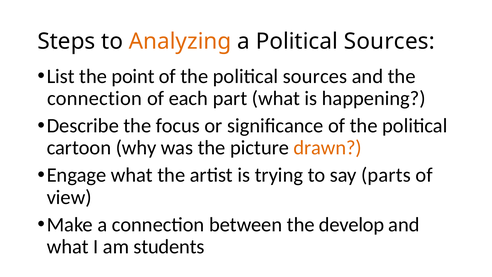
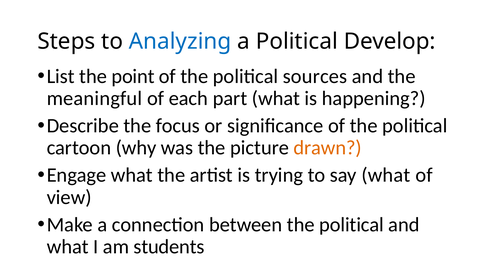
Analyzing colour: orange -> blue (180, 41)
a Political Sources: Sources -> Develop (390, 41)
connection: connection -> meaningful (94, 98)
say parts: parts -> what (386, 175)
between the develop: develop -> political (352, 224)
